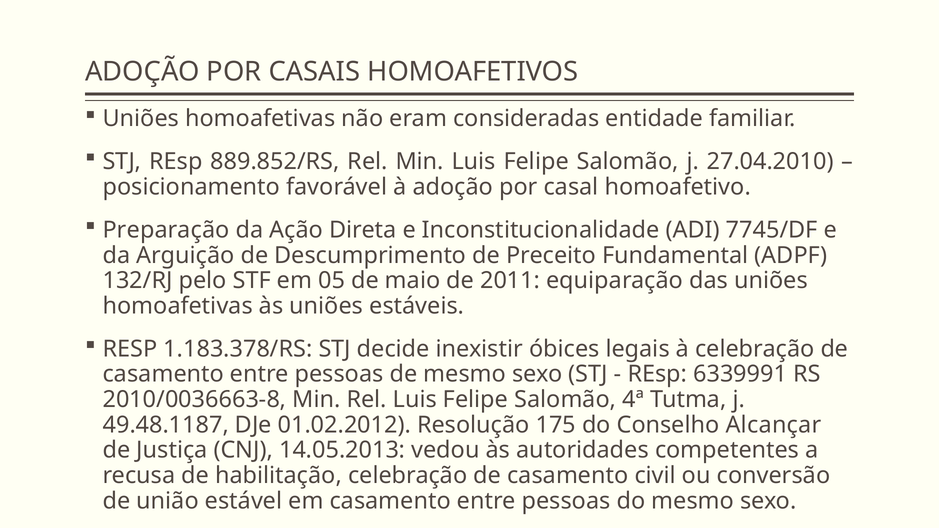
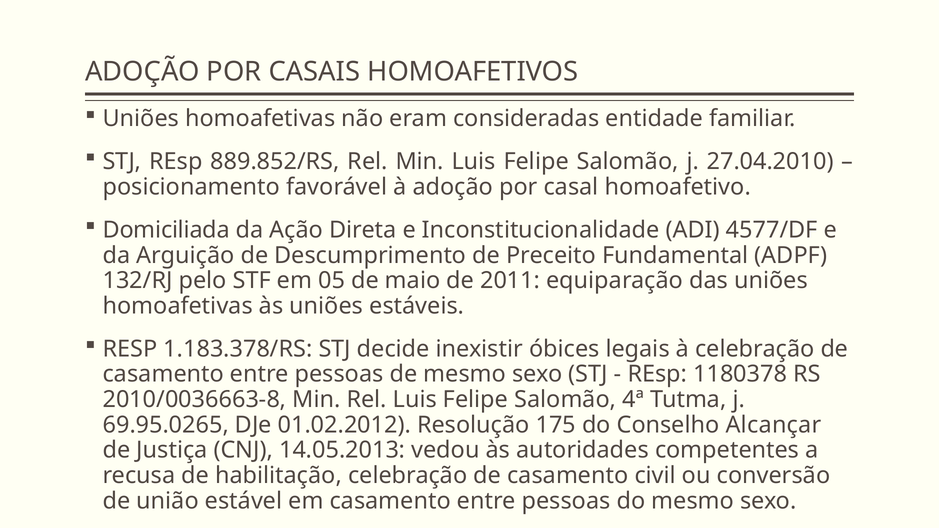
Preparação: Preparação -> Domiciliada (166, 230)
7745/DF: 7745/DF -> 4577/DF (772, 230)
6339991: 6339991 -> 1180378 (740, 374)
49.48.1187: 49.48.1187 -> 69.95.0265 (166, 425)
